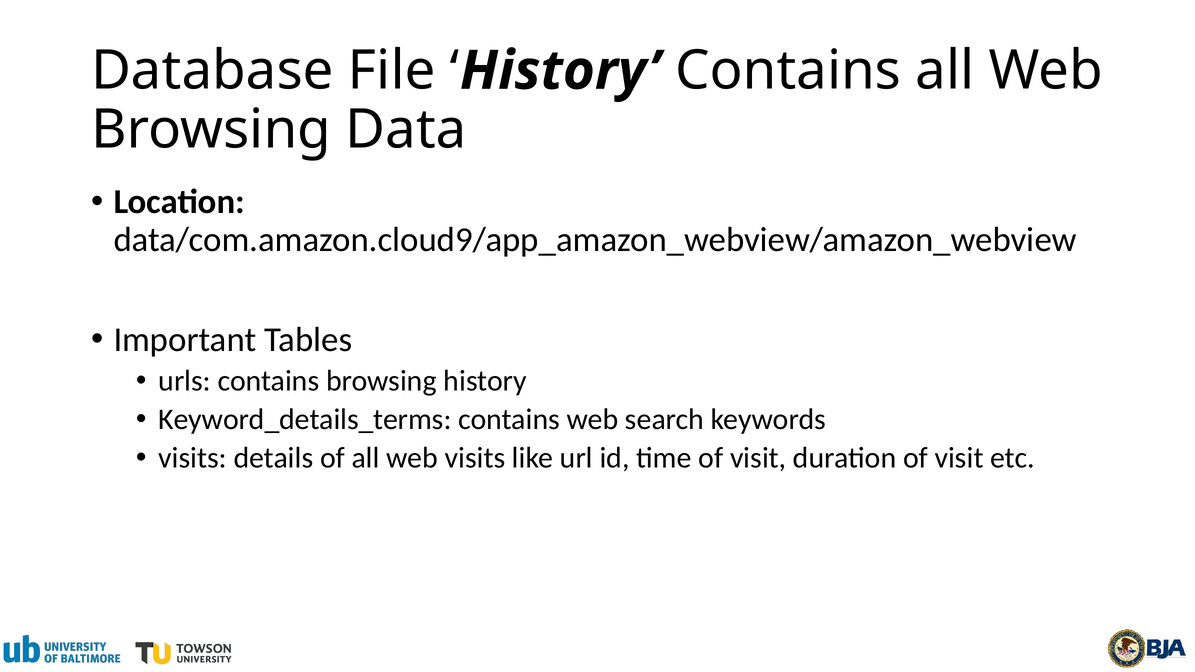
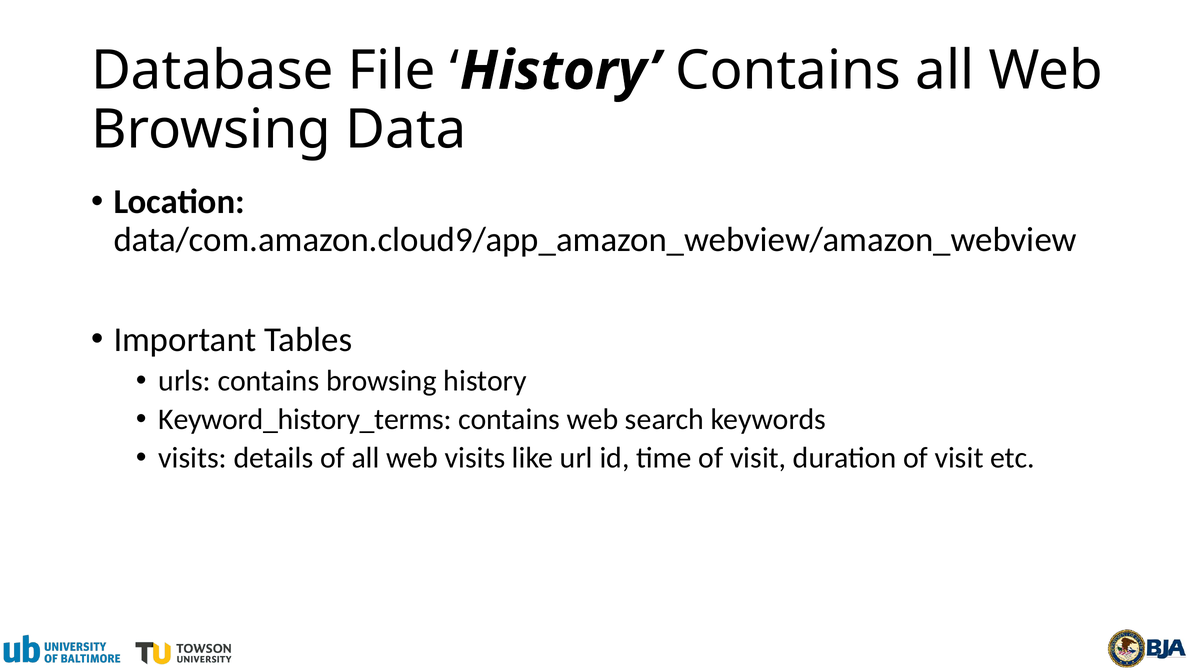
Keyword_details_terms: Keyword_details_terms -> Keyword_history_terms (305, 420)
